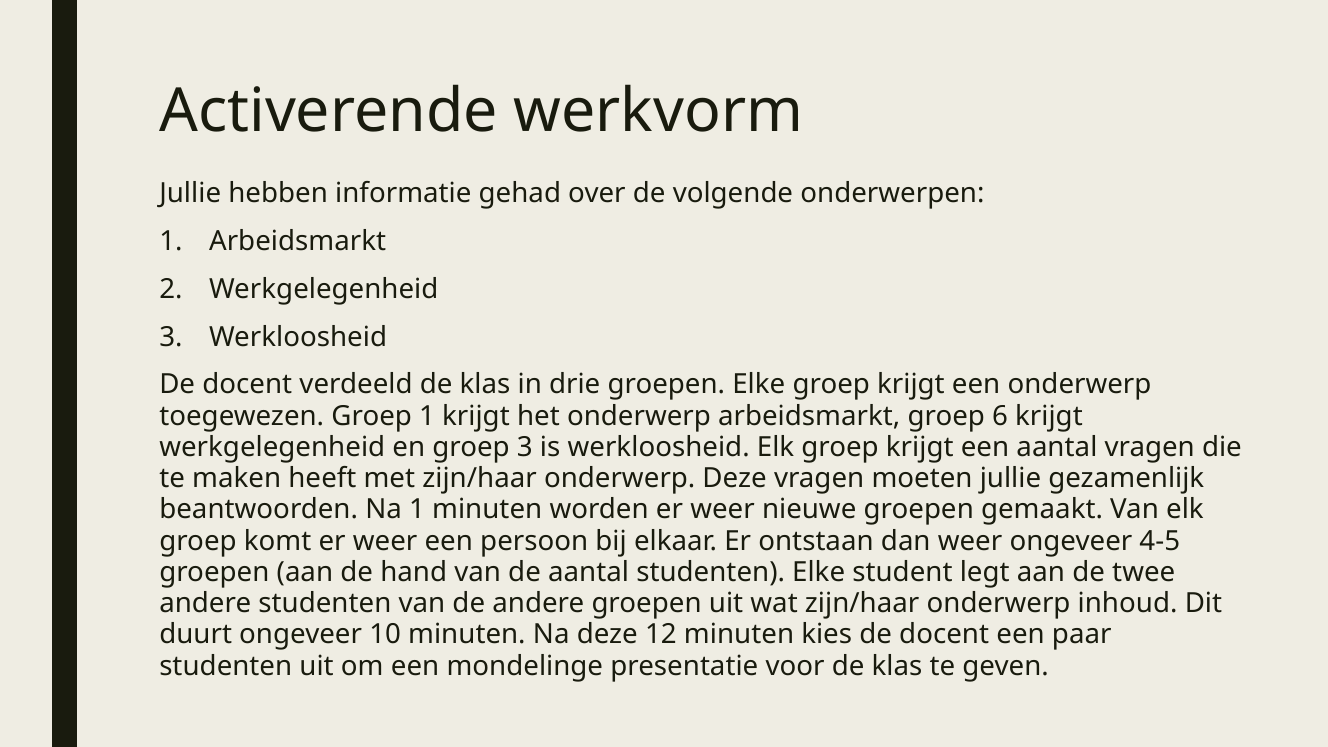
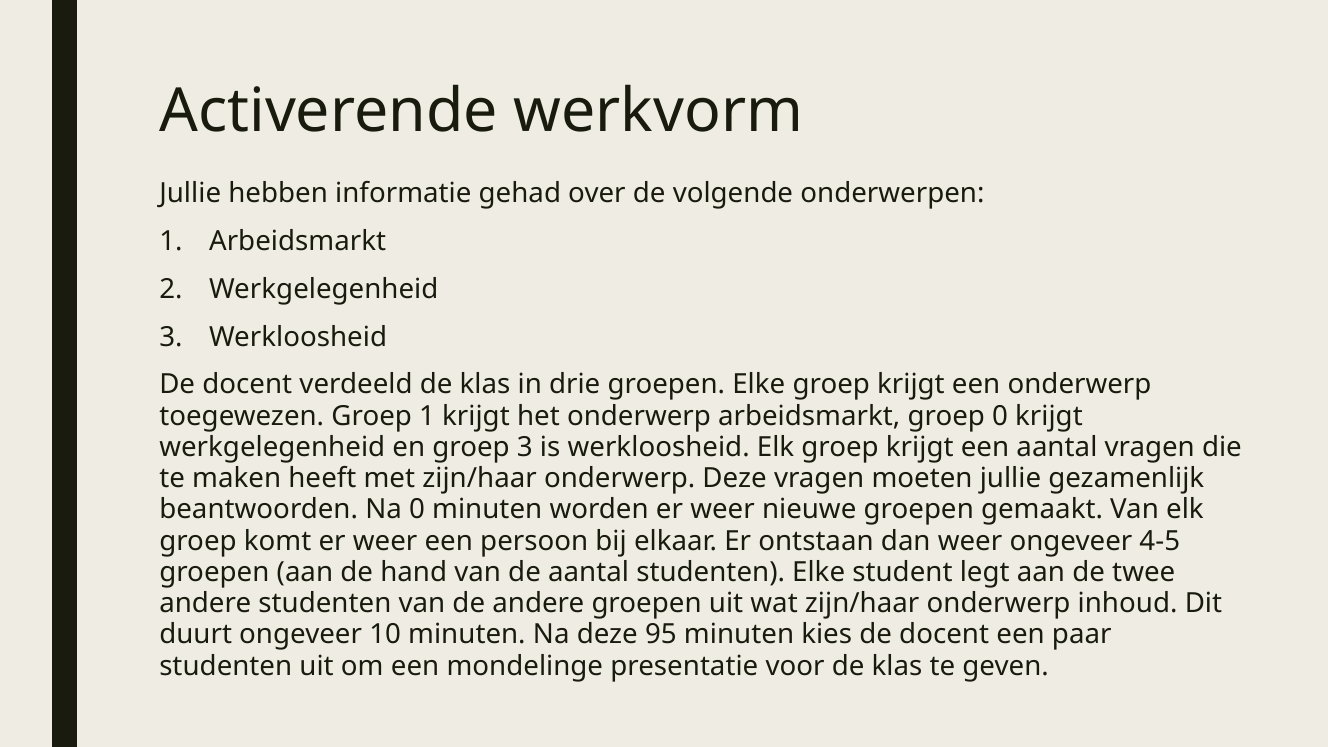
groep 6: 6 -> 0 (1000, 416)
Na 1: 1 -> 0 (417, 510)
12: 12 -> 95 (661, 635)
